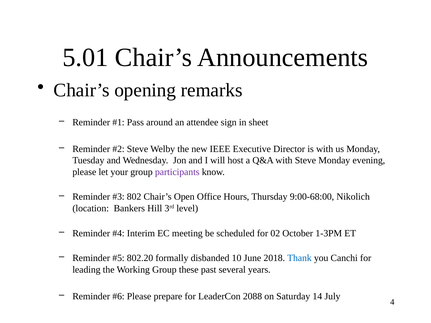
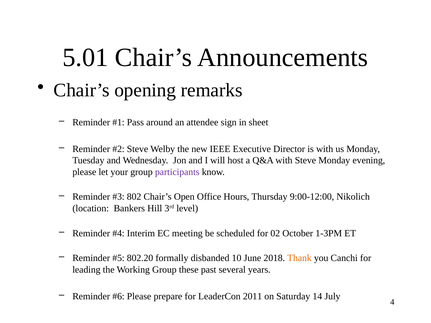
9:00-68:00: 9:00-68:00 -> 9:00-12:00 (312, 197)
Thank colour: blue -> orange (299, 258)
2088: 2088 -> 2011 (253, 297)
